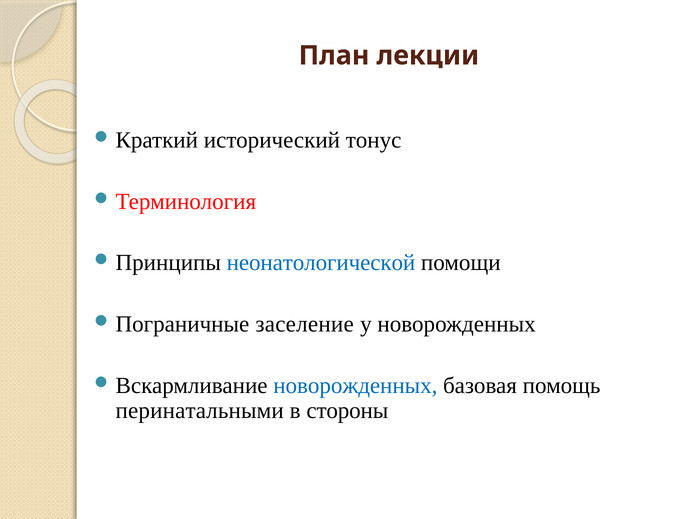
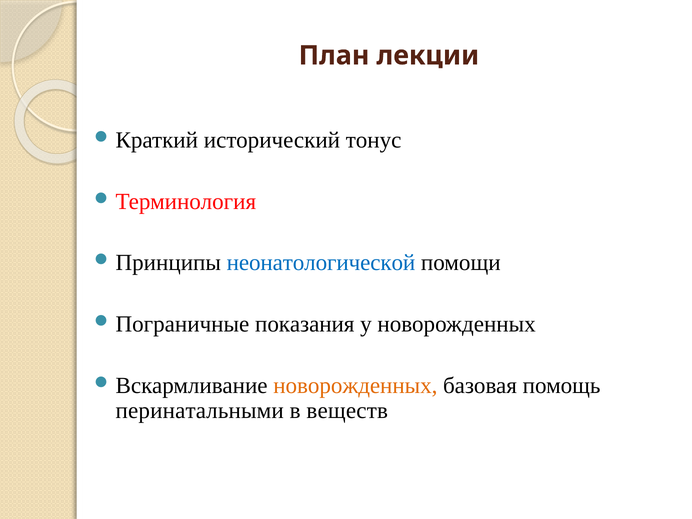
заселение: заселение -> показания (305, 324)
новорожденных colour: blue -> orange (355, 385)
стороны: стороны -> веществ (347, 410)
